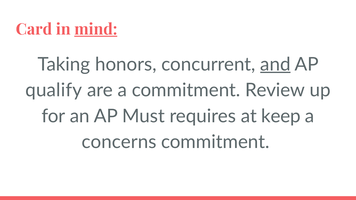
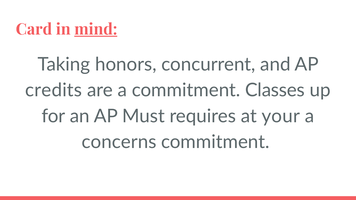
and underline: present -> none (275, 64)
qualify: qualify -> credits (54, 90)
Review: Review -> Classes (275, 90)
keep: keep -> your (281, 116)
